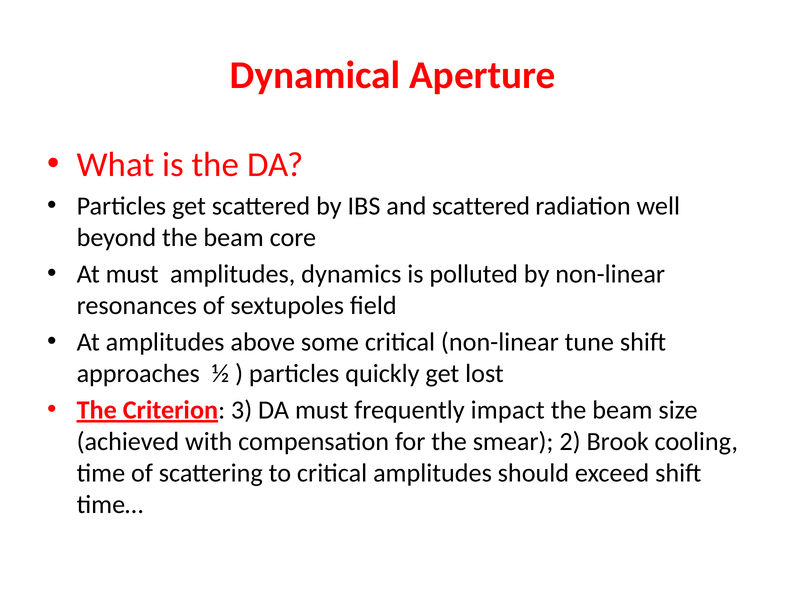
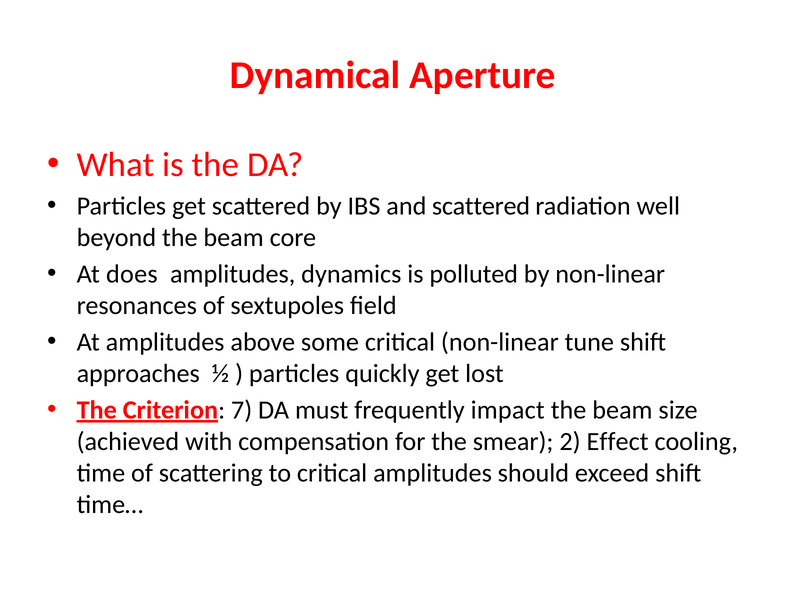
At must: must -> does (132, 274)
3: 3 -> 7 (242, 411)
Brook: Brook -> Effect (618, 442)
